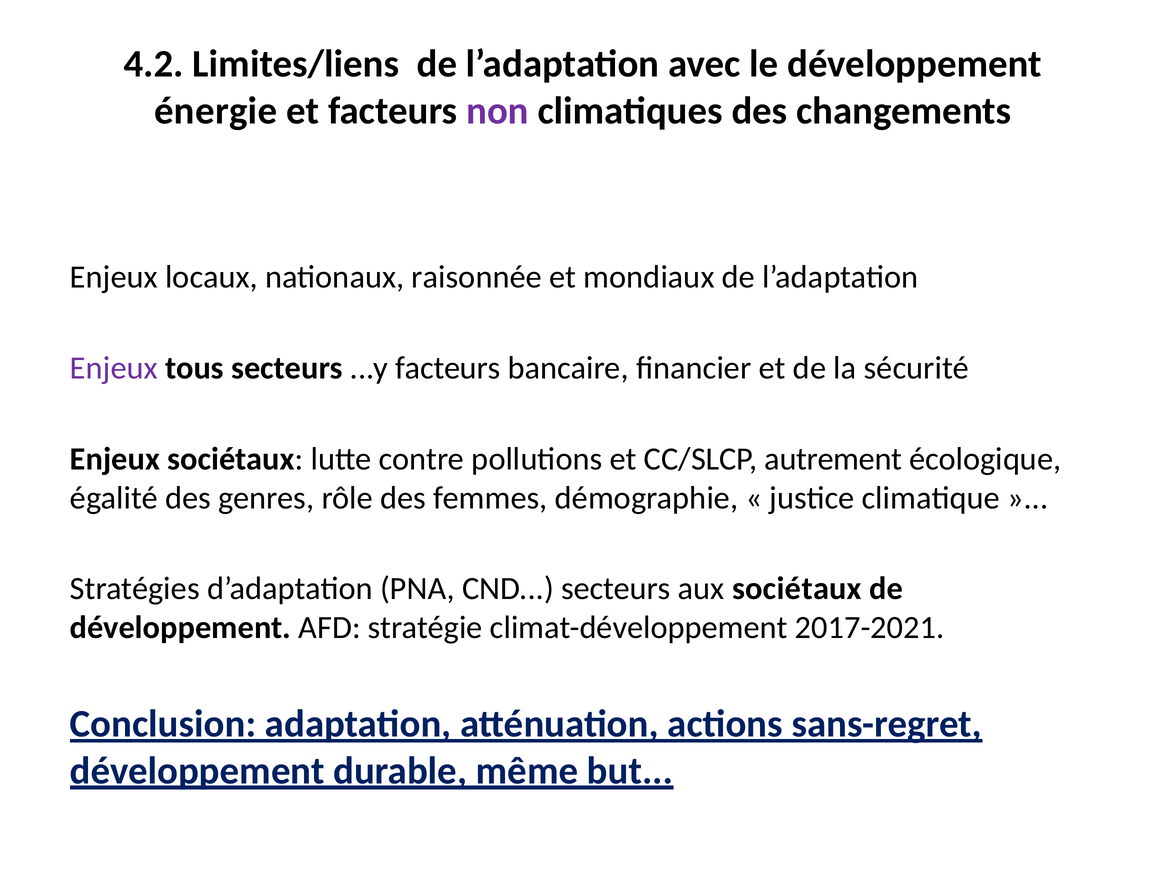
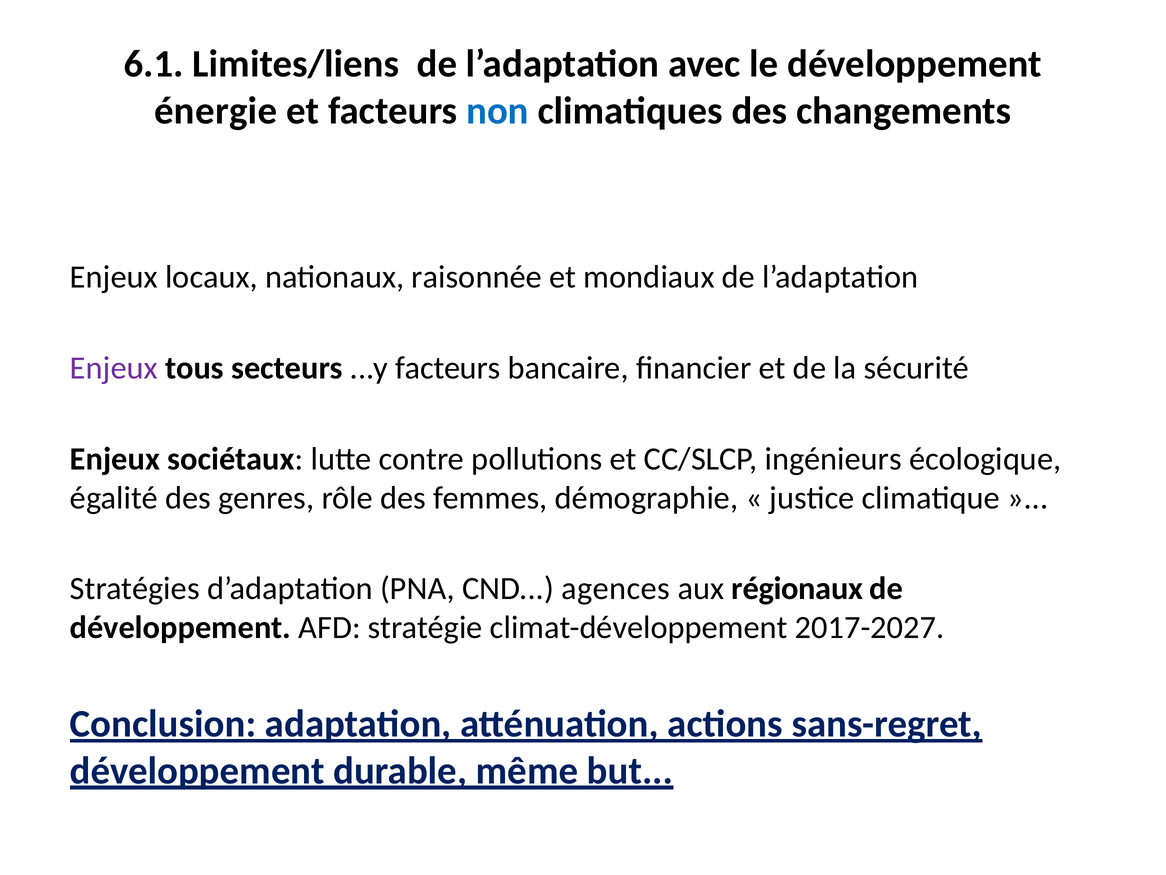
4.2: 4.2 -> 6.1 (154, 64)
non colour: purple -> blue (497, 111)
autrement: autrement -> ingénieurs (833, 459)
CND secteurs: secteurs -> agences (616, 588)
aux sociétaux: sociétaux -> régionaux (797, 588)
2017-2021: 2017-2021 -> 2017-2027 (870, 627)
